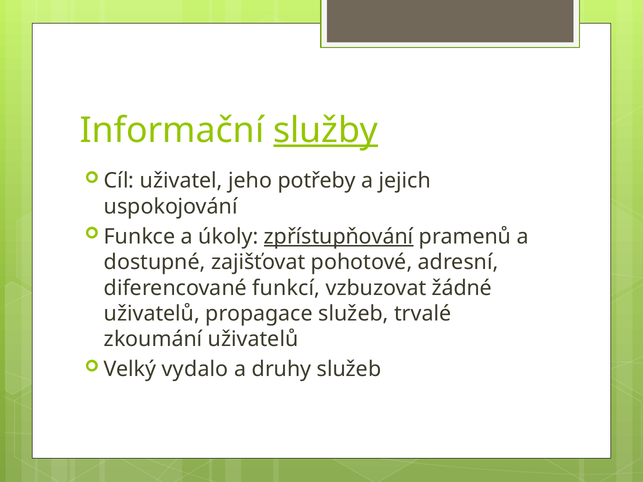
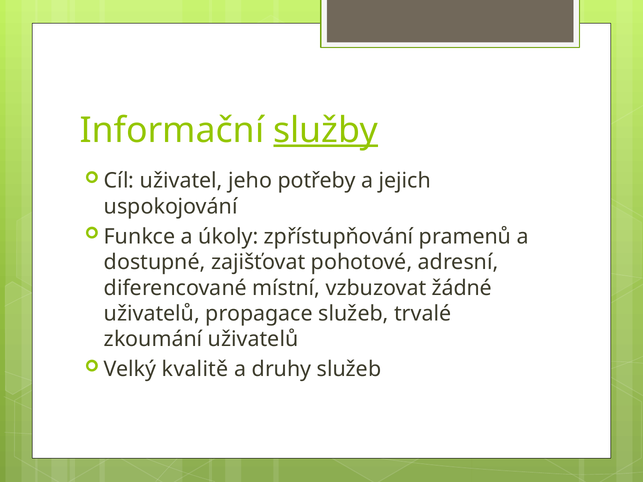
zpřístupňování underline: present -> none (339, 237)
funkcí: funkcí -> místní (286, 288)
vydalo: vydalo -> kvalitě (195, 370)
